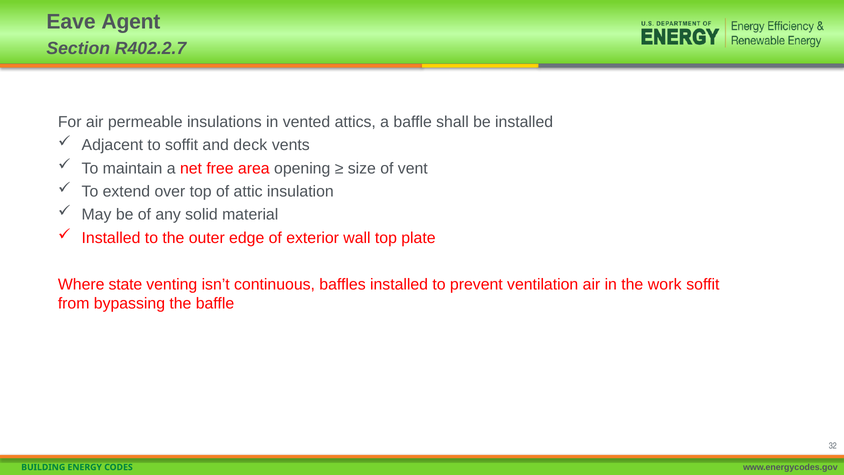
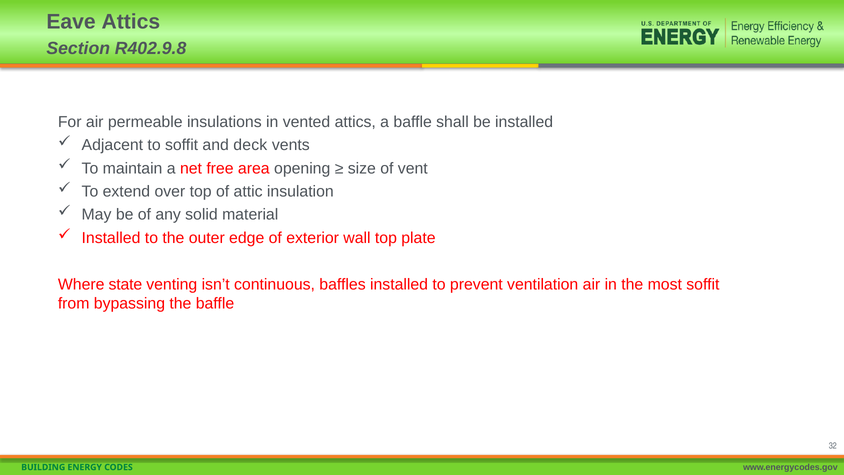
Eave Agent: Agent -> Attics (131, 22)
R402.2.7: R402.2.7 -> R402.9.8 (151, 48)
work: work -> most (665, 284)
